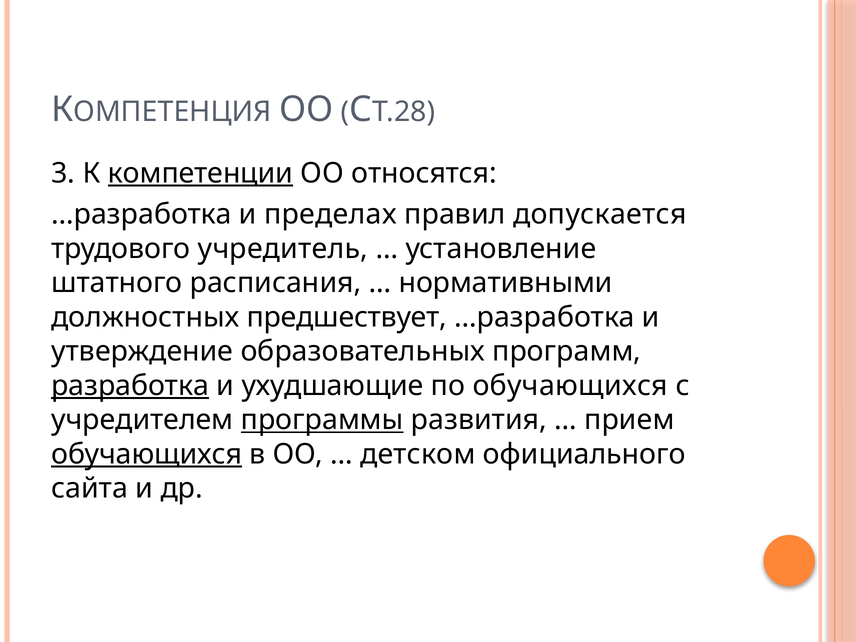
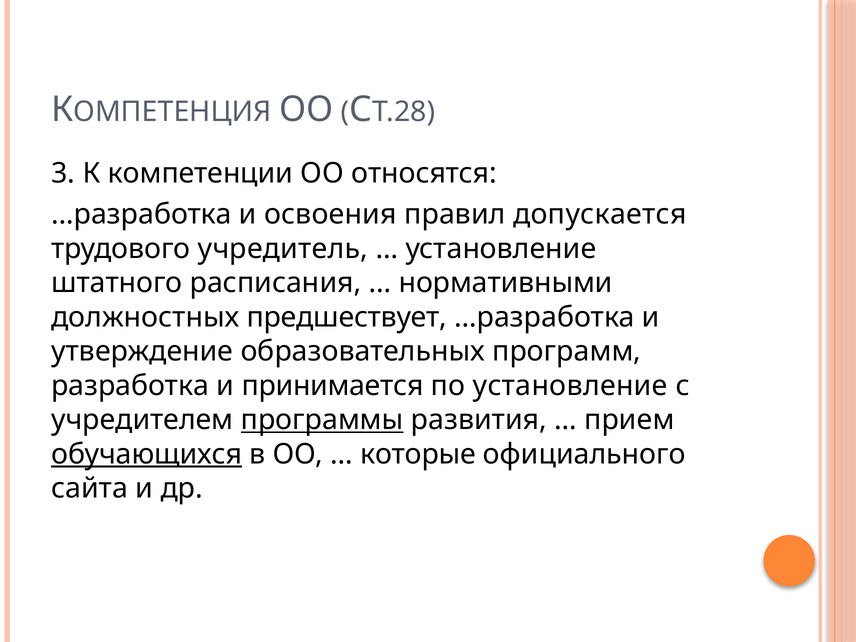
компетенции underline: present -> none (200, 173)
пределах: пределах -> освоения (330, 215)
разработка underline: present -> none (130, 386)
ухудшающие: ухудшающие -> принимается (333, 386)
по обучающихся: обучающихся -> установление (570, 386)
детском: детском -> которые (418, 454)
